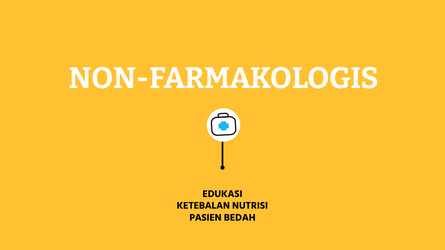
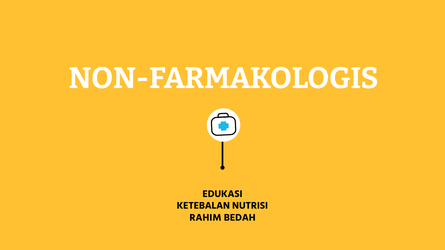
PASIEN: PASIEN -> RAHIM (205, 218)
